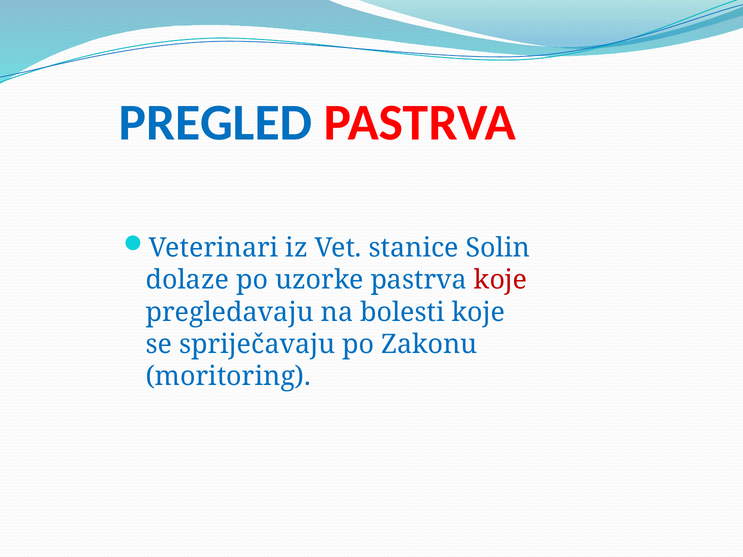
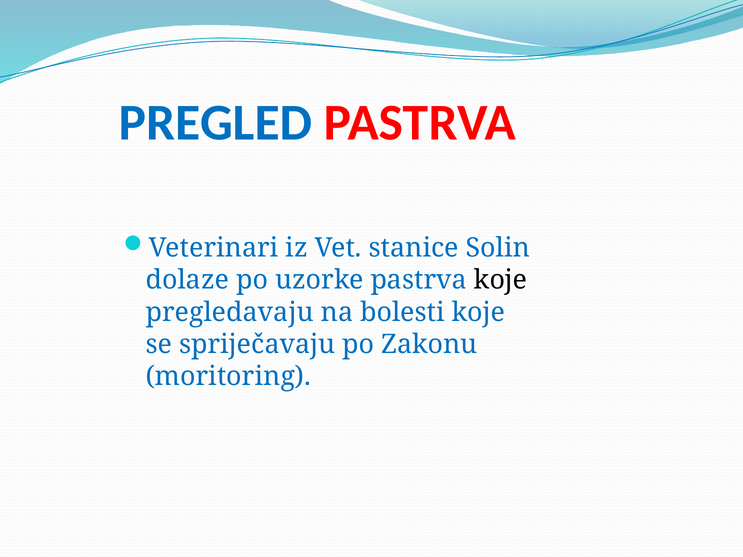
koje colour: red -> black (501, 280)
